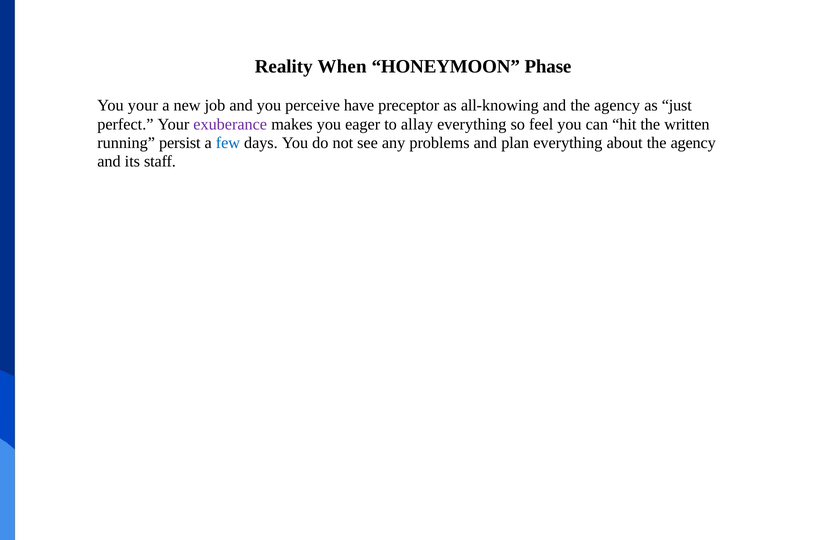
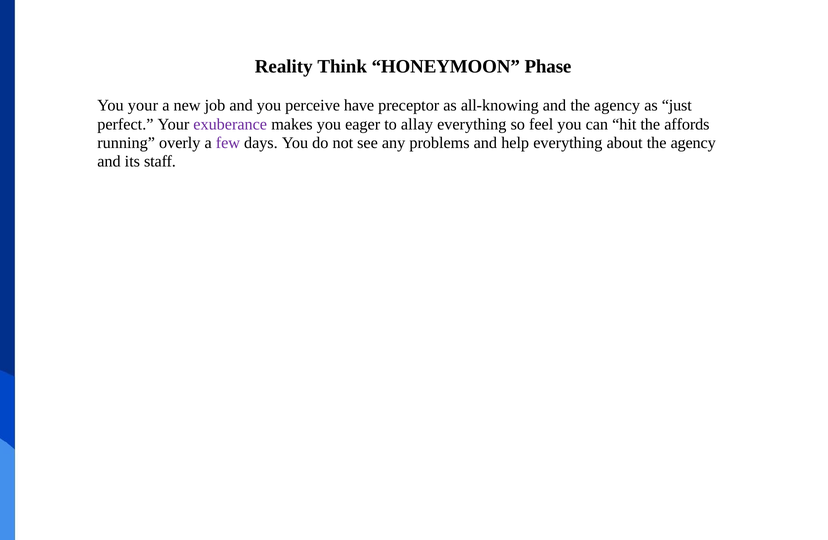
When: When -> Think (342, 67)
written: written -> affords (687, 124)
persist: persist -> overly (180, 143)
few colour: blue -> purple (228, 143)
plan: plan -> help (515, 143)
